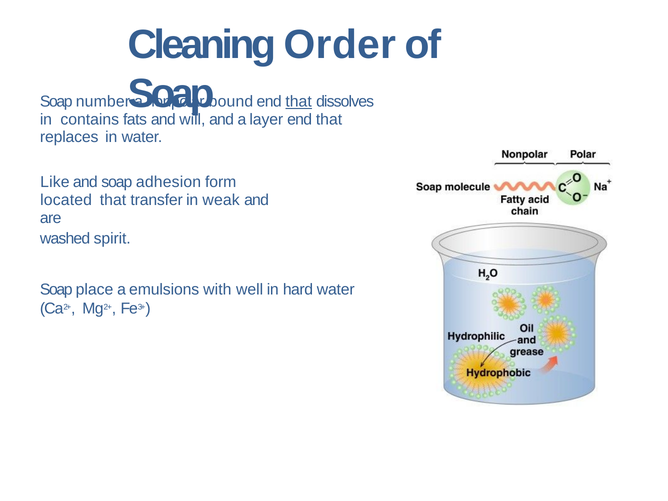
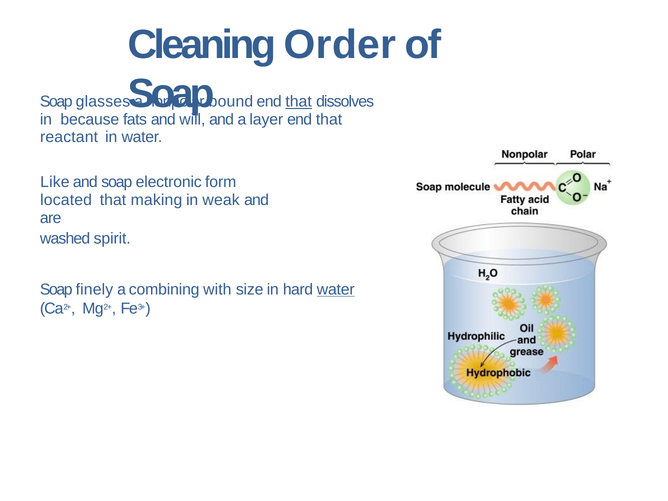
number: number -> glasses (103, 102)
contains: contains -> because (90, 119)
replaces: replaces -> reactant (69, 137)
adhesion: adhesion -> electronic (169, 182)
transfer: transfer -> making (156, 200)
place: place -> finely (94, 289)
emulsions: emulsions -> combining (164, 289)
well: well -> size (250, 289)
water underline: none -> present (336, 289)
